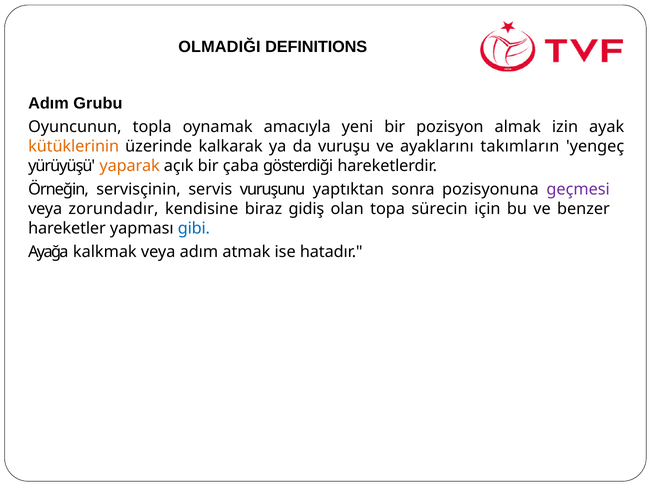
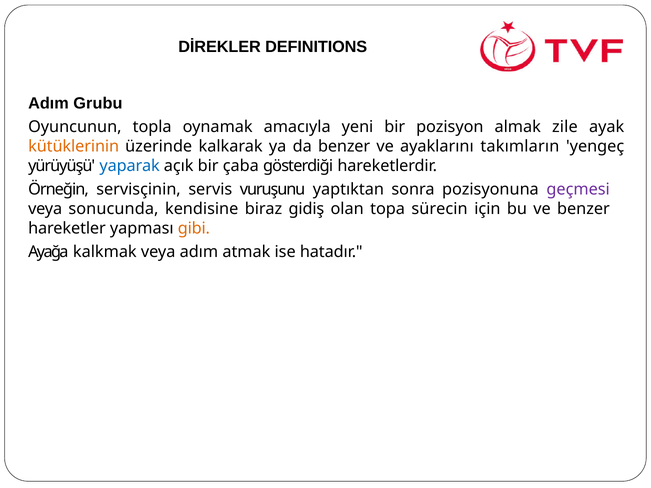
OLMADIĞI: OLMADIĞI -> DİREKLER (220, 47)
izin: izin -> zile (565, 127)
da vuruşu: vuruşu -> benzer (344, 147)
yaparak colour: orange -> blue (130, 166)
zorundadır: zorundadır -> sonucunda (113, 209)
gibi colour: blue -> orange (194, 229)
